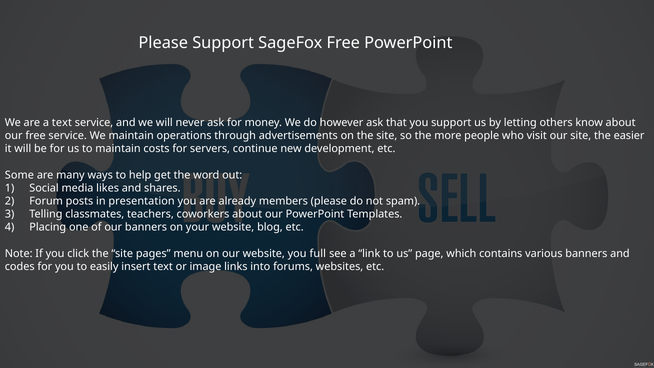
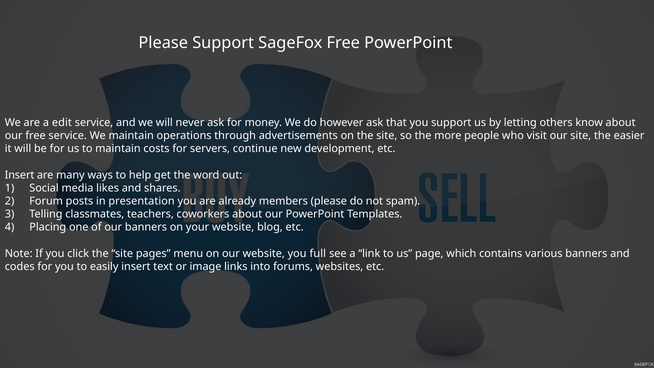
a text: text -> edit (62, 123)
Some: Some -> Insert (20, 175)
